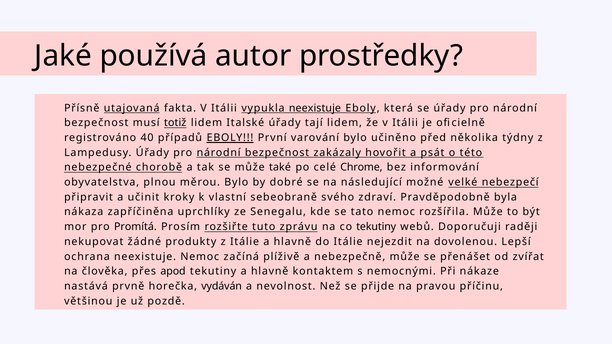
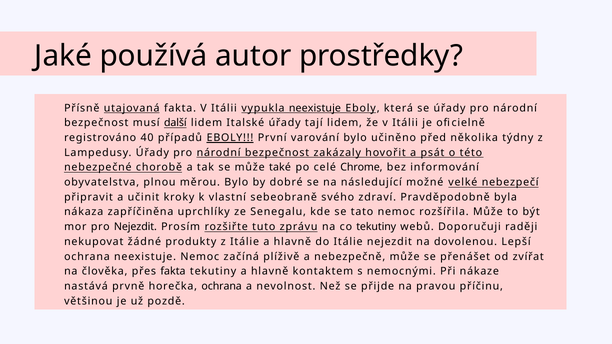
totiž: totiž -> další (175, 123)
pro Promítá: Promítá -> Nejezdit (135, 227)
přes apod: apod -> fakta (173, 272)
horečka vydáván: vydáván -> ochrana (222, 286)
